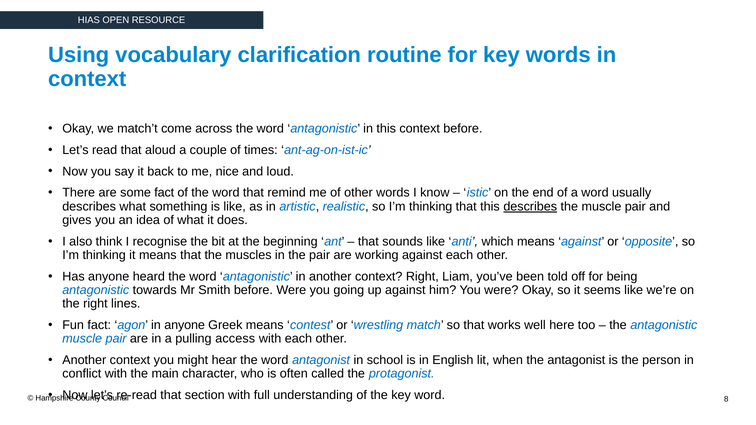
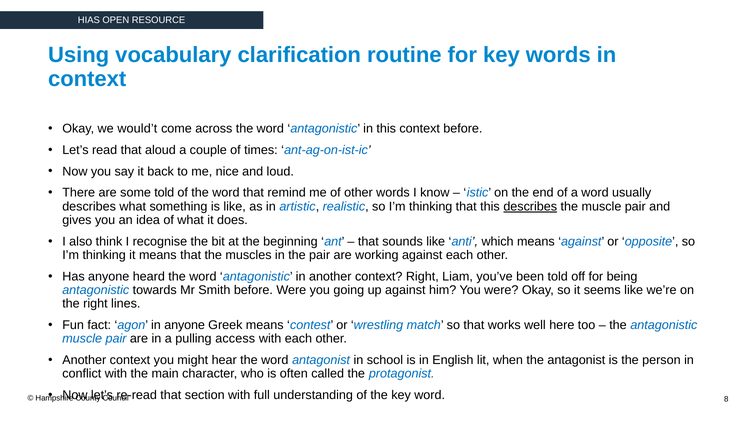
match’t: match’t -> would’t (137, 129)
some fact: fact -> told (164, 193)
